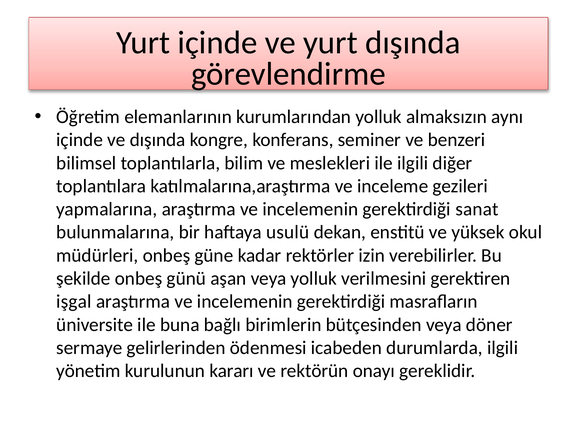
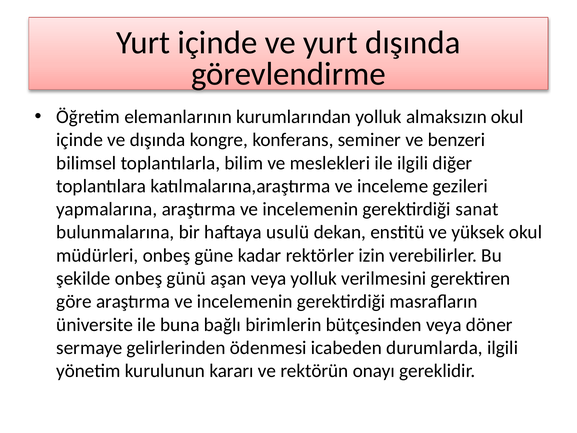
almaksızın aynı: aynı -> okul (507, 117)
işgal: işgal -> göre (74, 301)
